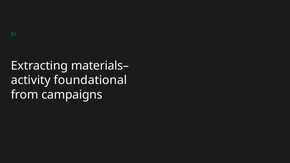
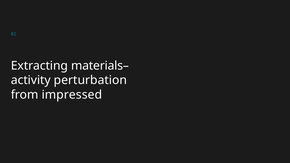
foundational: foundational -> perturbation (90, 80)
campaigns: campaigns -> impressed (72, 95)
